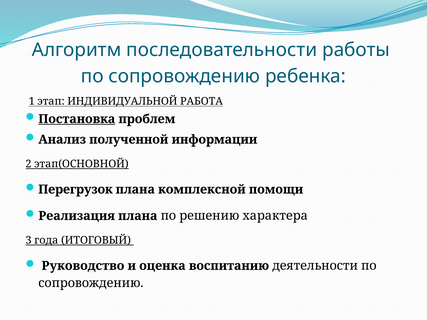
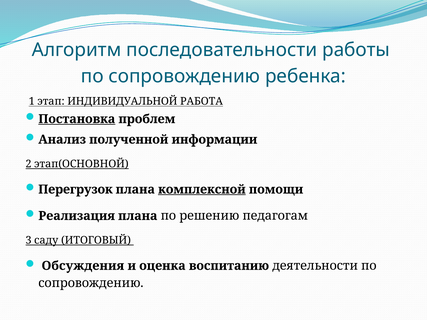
комплексной underline: none -> present (202, 190)
характера: характера -> педагогам (275, 216)
года: года -> саду (46, 240)
Руководство: Руководство -> Обсуждения (83, 266)
